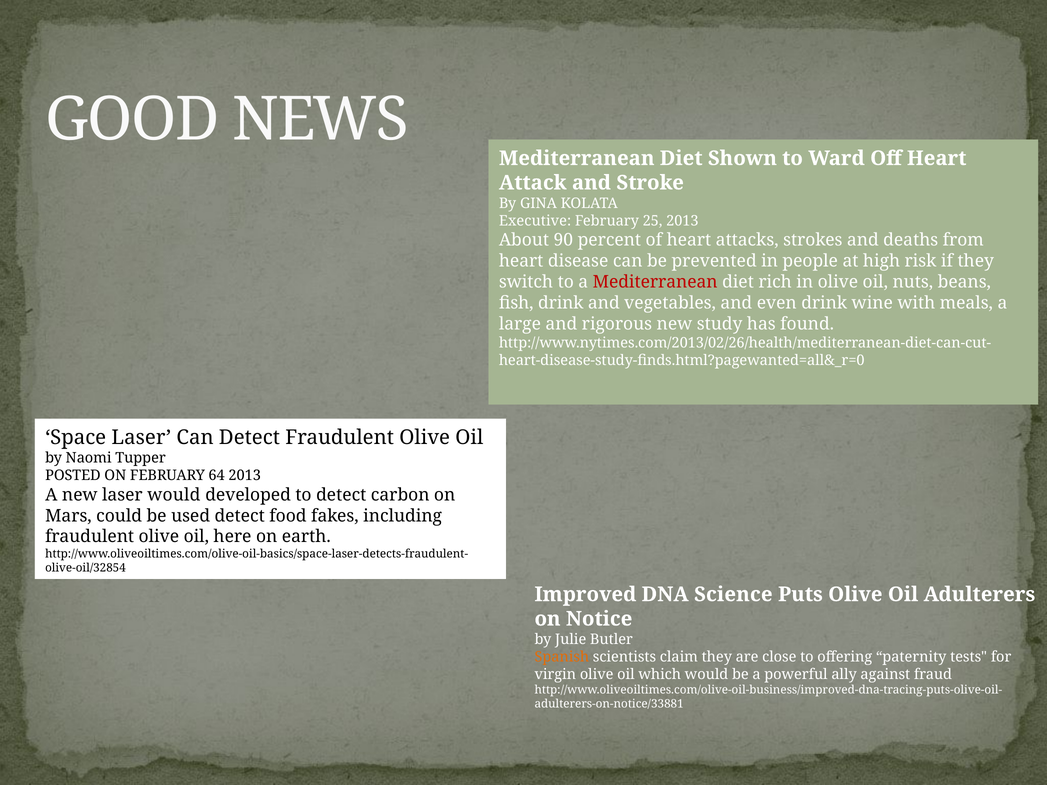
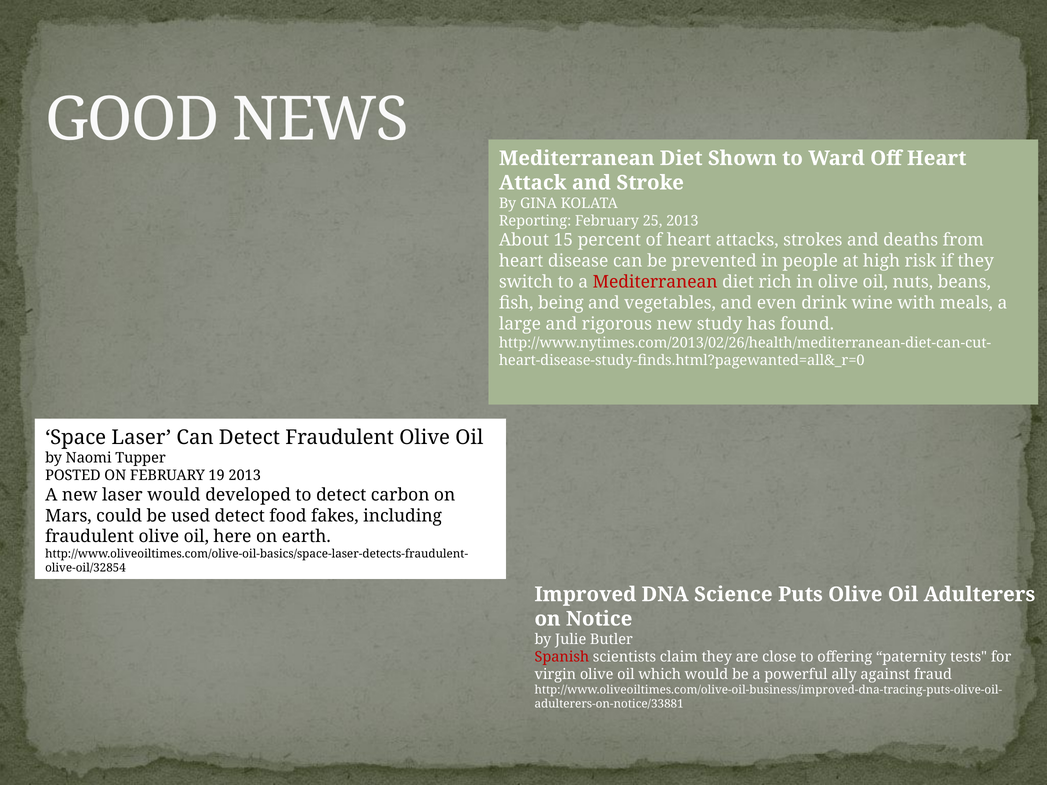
Executive: Executive -> Reporting (535, 221)
90: 90 -> 15 (563, 240)
fish drink: drink -> being (561, 303)
64: 64 -> 19 (217, 476)
Spanish colour: orange -> red (562, 657)
